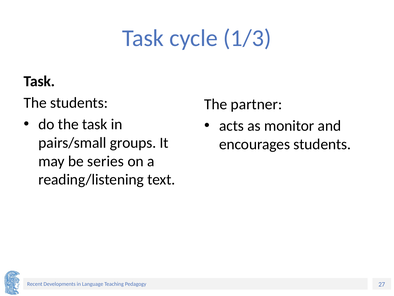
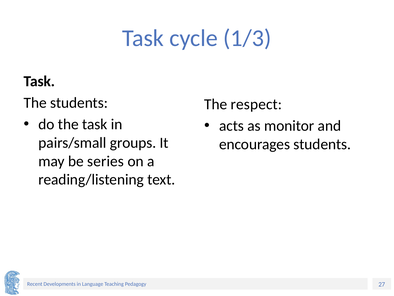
partner: partner -> respect (256, 104)
